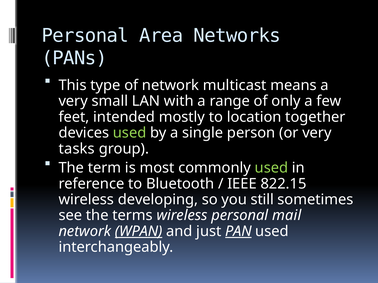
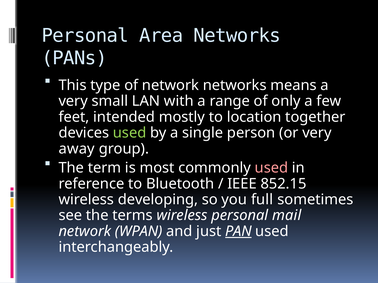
network multicast: multicast -> networks (235, 85)
tasks: tasks -> away (77, 149)
used colour: light green -> pink (271, 168)
822.15: 822.15 -> 852.15 (284, 184)
still: still -> full (262, 200)
WPAN underline: present -> none (139, 232)
